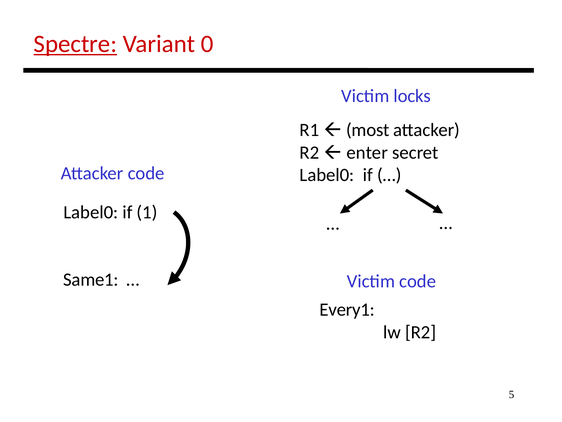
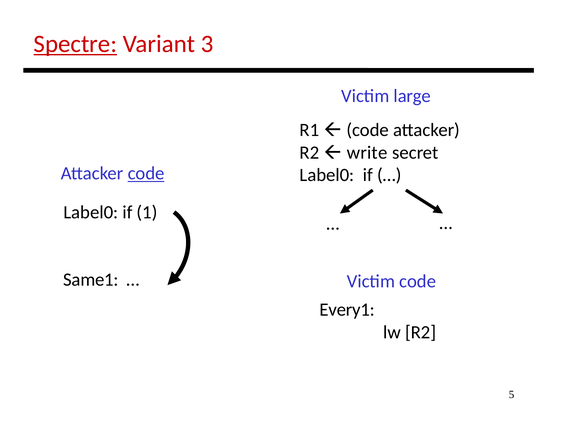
0: 0 -> 3 (207, 44)
locks: locks -> large (412, 96)
most: most -> code (368, 130)
enter: enter -> write (367, 152)
code underline: none -> present (146, 173)
